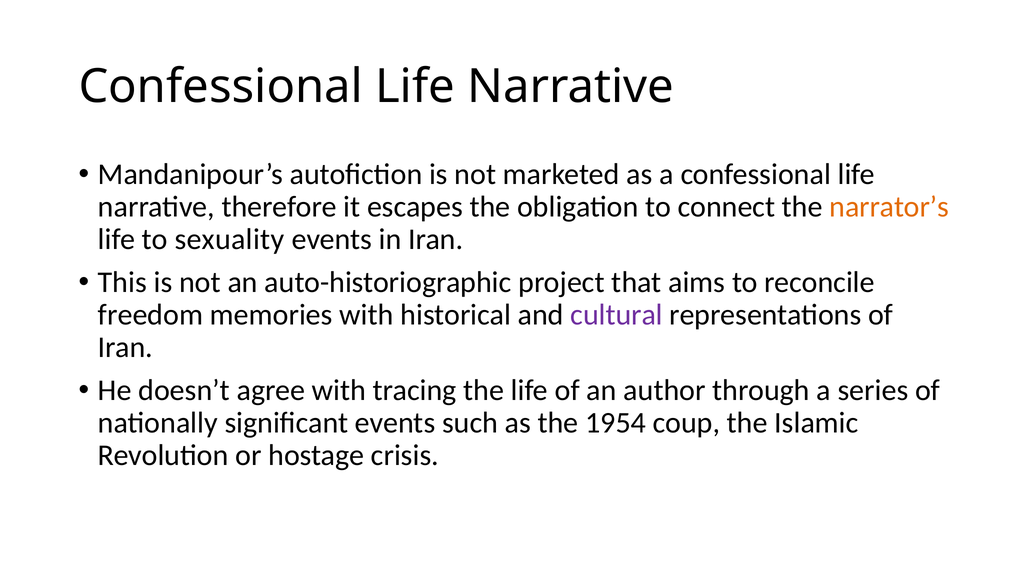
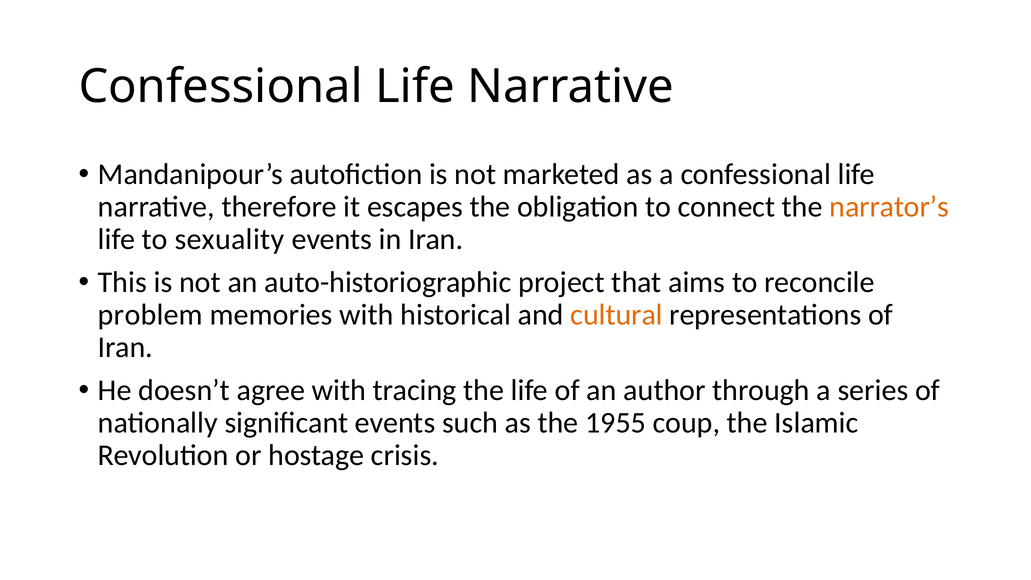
freedom: freedom -> problem (150, 315)
cultural colour: purple -> orange (617, 315)
1954: 1954 -> 1955 (616, 423)
